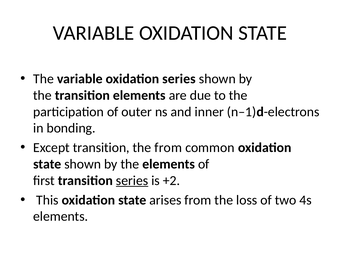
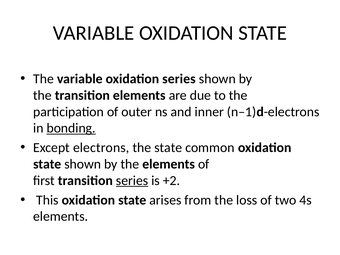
bonding underline: none -> present (71, 128)
Except transition: transition -> electrons (101, 148)
the from: from -> state (168, 148)
